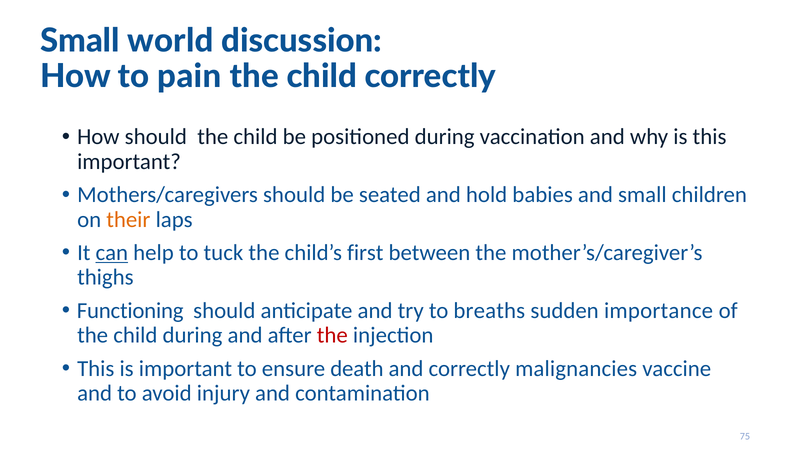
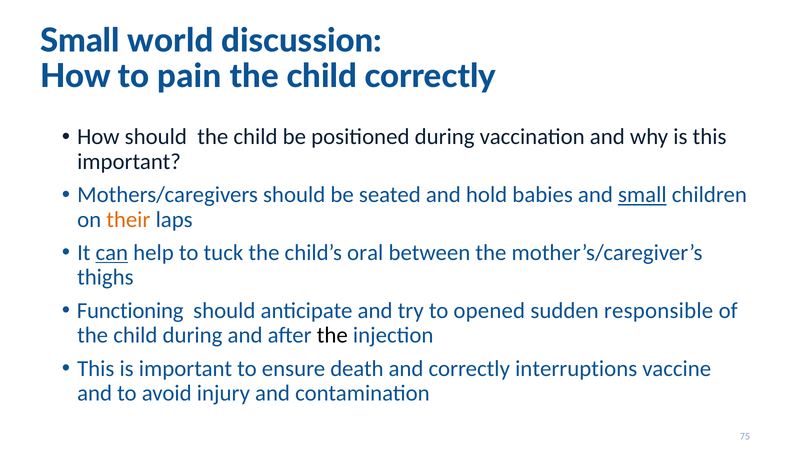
small underline: none -> present (642, 195)
first: first -> oral (365, 253)
breaths: breaths -> opened (489, 310)
importance: importance -> responsible (659, 310)
the colour: red -> black (332, 335)
malignancies: malignancies -> interruptions (576, 368)
